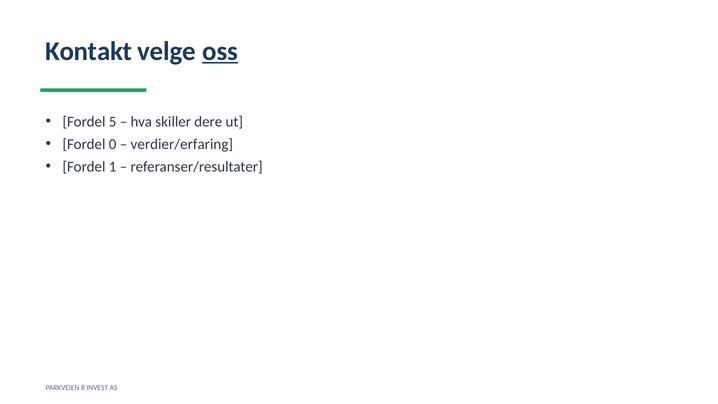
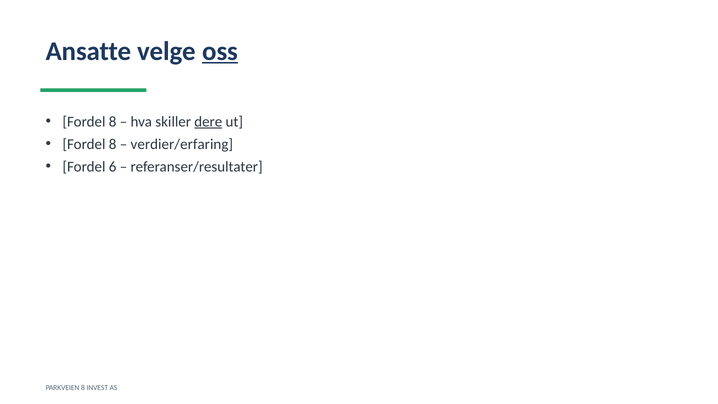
Kontakt: Kontakt -> Ansatte (89, 51)
5: 5 -> 8 (113, 122)
dere underline: none -> present (208, 122)
0: 0 -> 8 (113, 144)
1: 1 -> 6 (113, 167)
